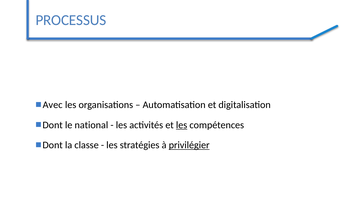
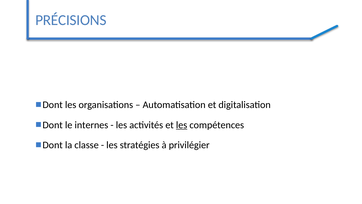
PROCESSUS: PROCESSUS -> PRÉCISIONS (71, 20)
Avec: Avec -> Dont (53, 105)
national: national -> internes (91, 125)
privilégier underline: present -> none (189, 145)
